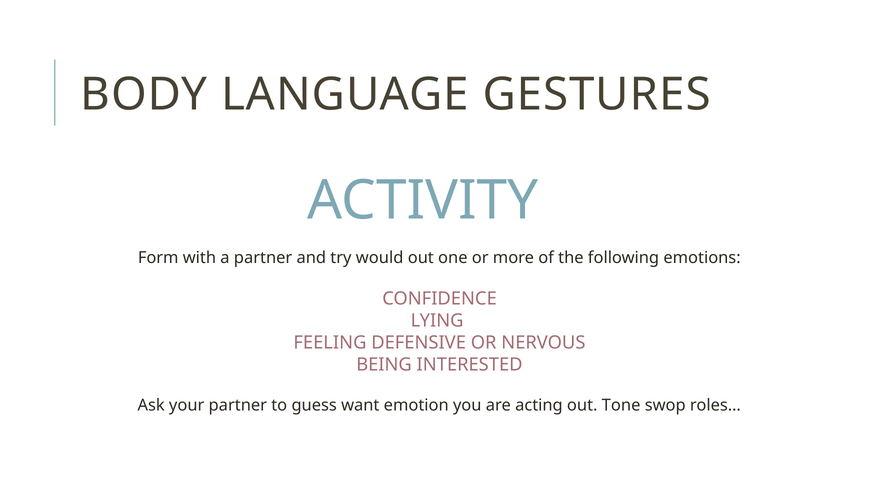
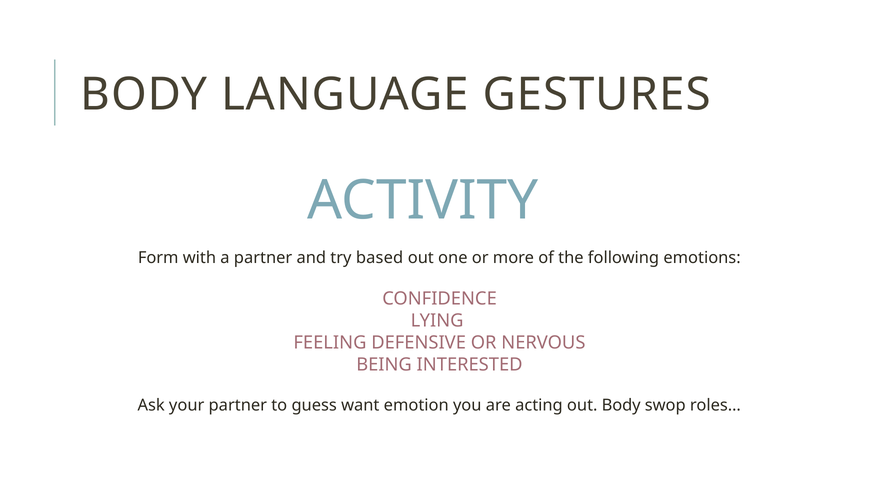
would: would -> based (380, 258)
out Tone: Tone -> Body (621, 405)
